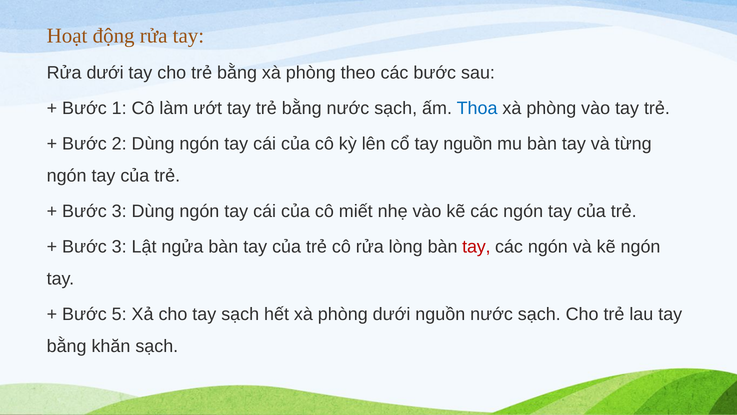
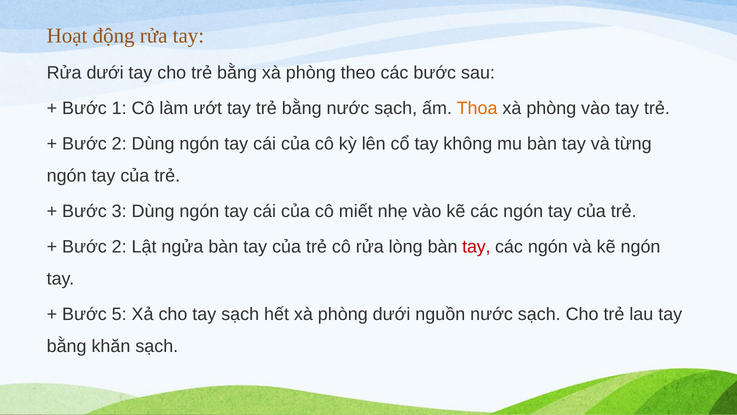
Thoa colour: blue -> orange (477, 108)
tay nguồn: nguồn -> không (468, 143)
3: 3 -> 2 (119, 246)
